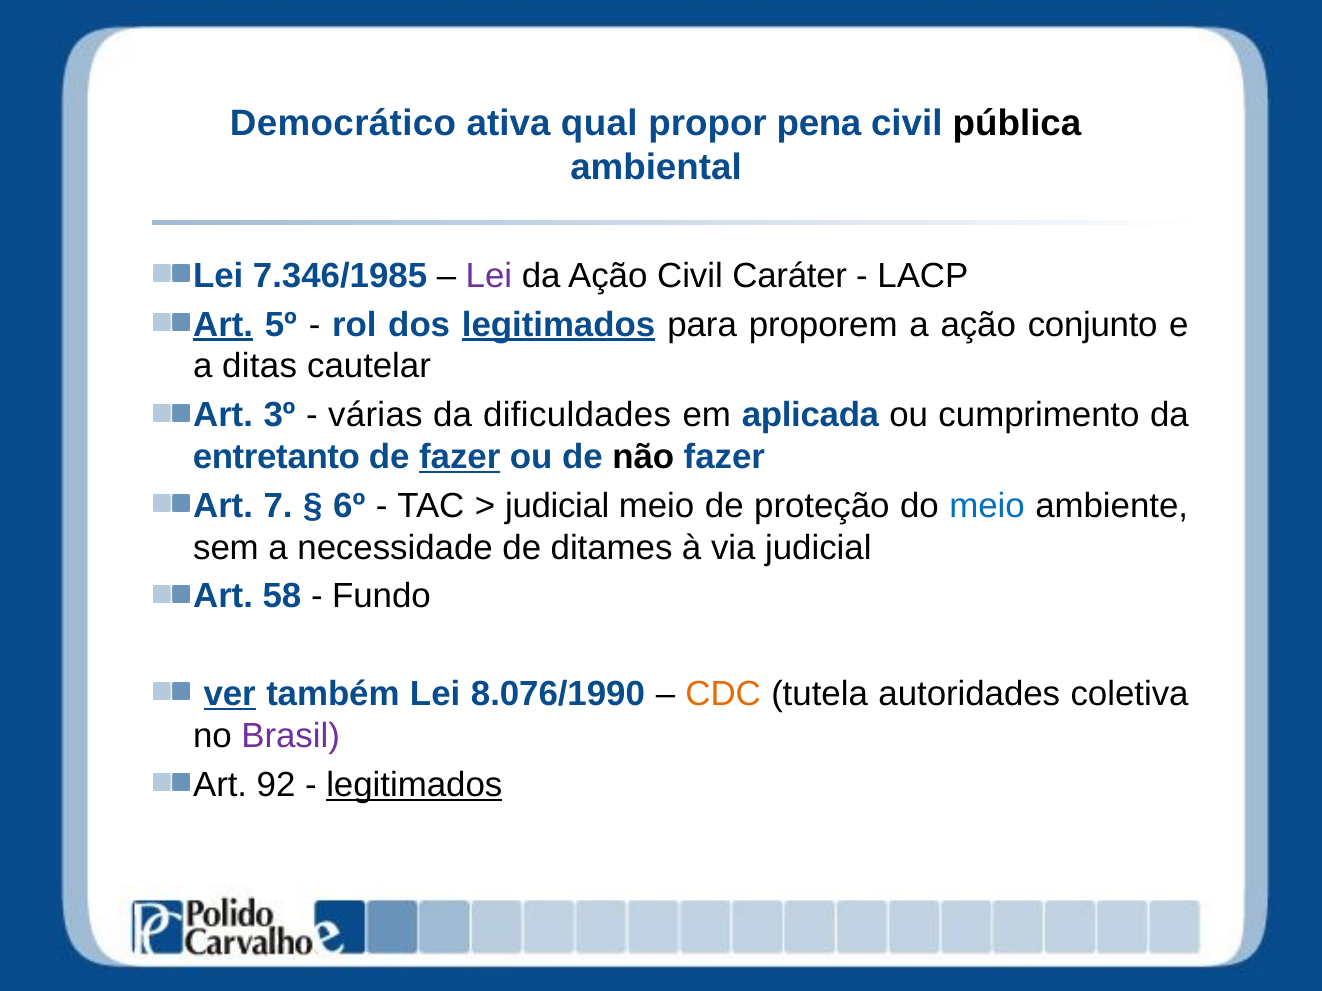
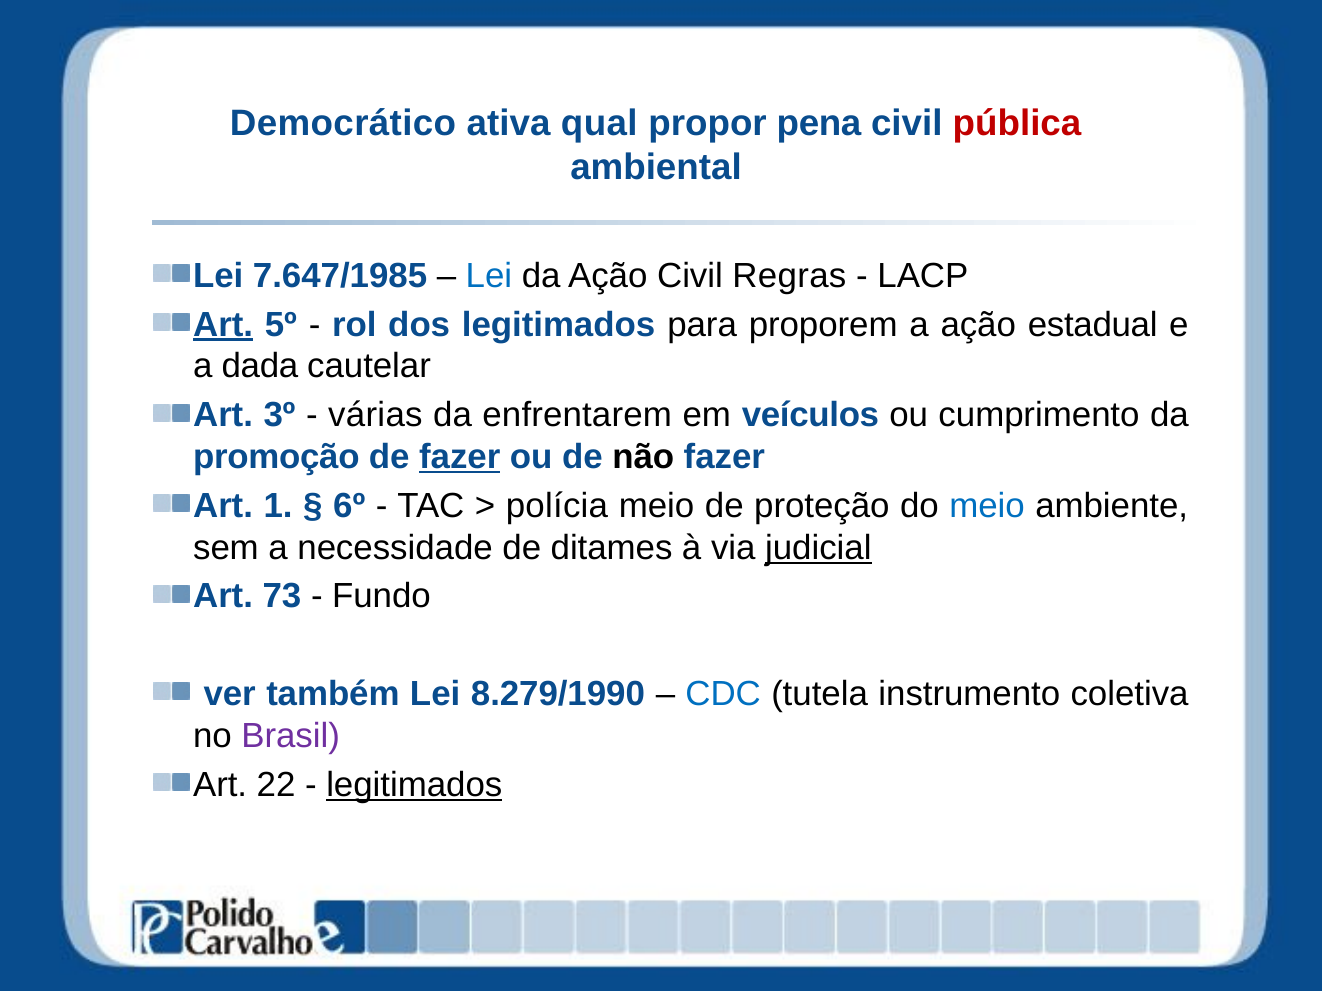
pública colour: black -> red (1017, 123)
7.346/1985: 7.346/1985 -> 7.647/1985 (340, 276)
Lei colour: purple -> blue (489, 276)
Caráter: Caráter -> Regras (789, 276)
legitimados underline: present -> none (559, 325)
conjunto: conjunto -> estadual (1093, 325)
ditas: ditas -> dada (260, 367)
dificuldades: dificuldades -> enfrentarem (577, 415)
aplicada: aplicada -> veículos (810, 415)
entretanto: entretanto -> promoção (276, 457)
7: 7 -> 1 (278, 506)
judicial: judicial -> polícia (557, 506)
judicial underline: none -> present (818, 548)
58: 58 -> 73 (282, 597)
ver underline: present -> none (230, 694)
8.076/1990: 8.076/1990 -> 8.279/1990 (558, 694)
CDC colour: orange -> blue (723, 694)
autoridades: autoridades -> instrumento (969, 694)
92: 92 -> 22 (276, 785)
